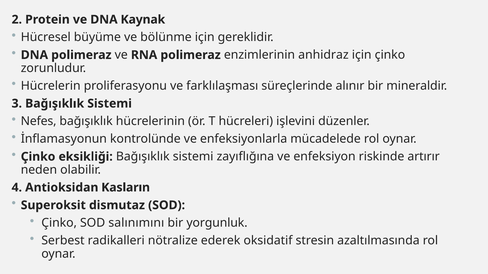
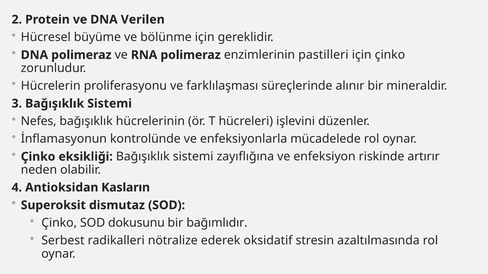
Kaynak: Kaynak -> Verilen (143, 20)
anhidraz: anhidraz -> pastilleri (323, 55)
salınımını: salınımını -> dokusunu (136, 223)
yorgunluk: yorgunluk -> bağımlıdır (217, 223)
